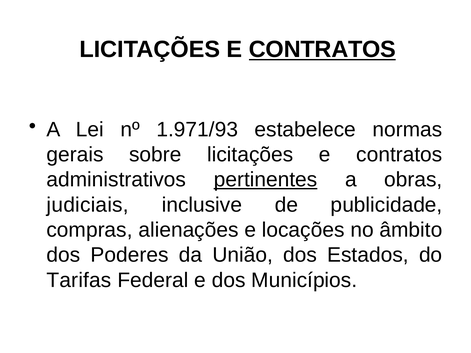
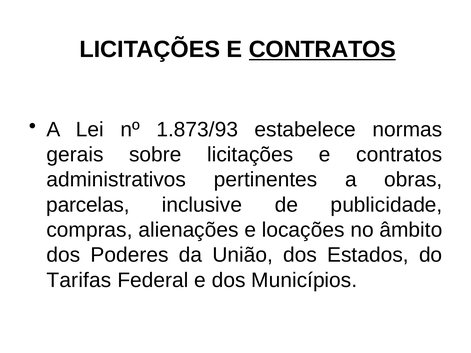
1.971/93: 1.971/93 -> 1.873/93 (197, 130)
pertinentes underline: present -> none (266, 180)
judiciais: judiciais -> parcelas (88, 205)
